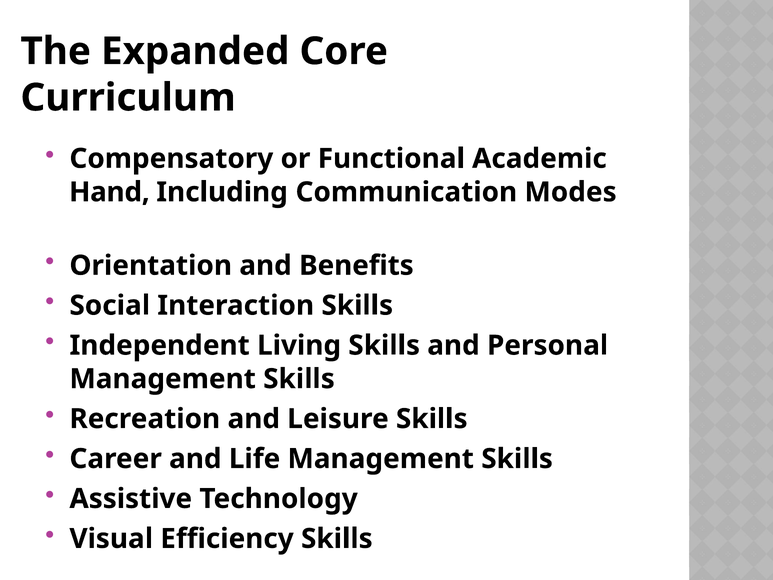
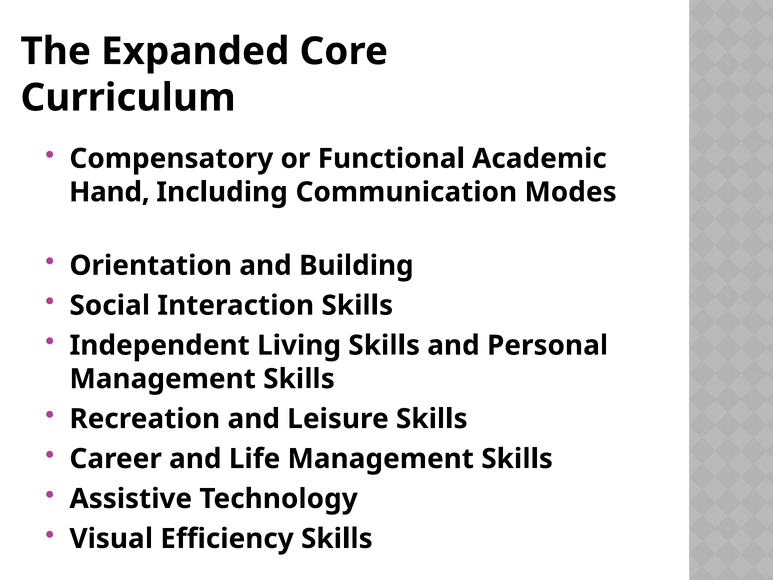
Benefits: Benefits -> Building (356, 265)
